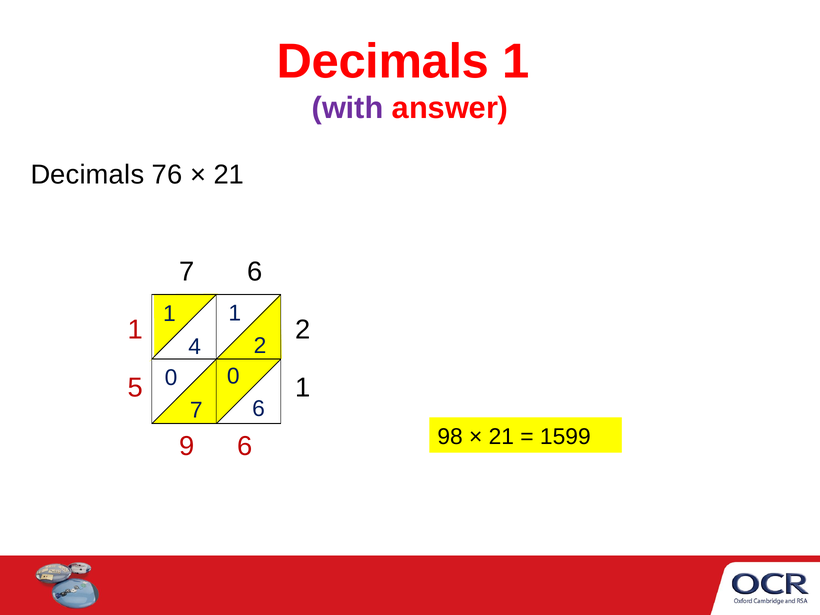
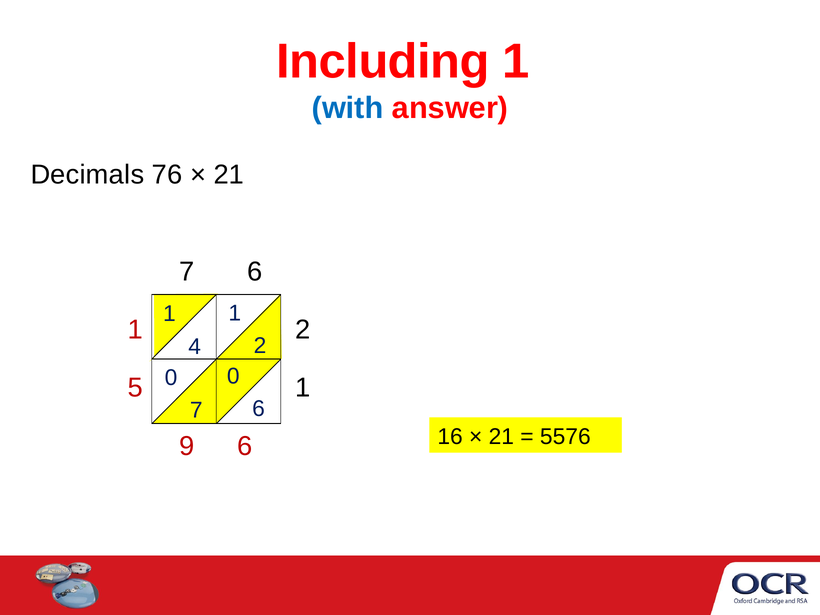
Decimals: Decimals -> Including (383, 62)
with colour: purple -> blue (348, 108)
98: 98 -> 16 (450, 437)
1599: 1599 -> 5576 (565, 437)
